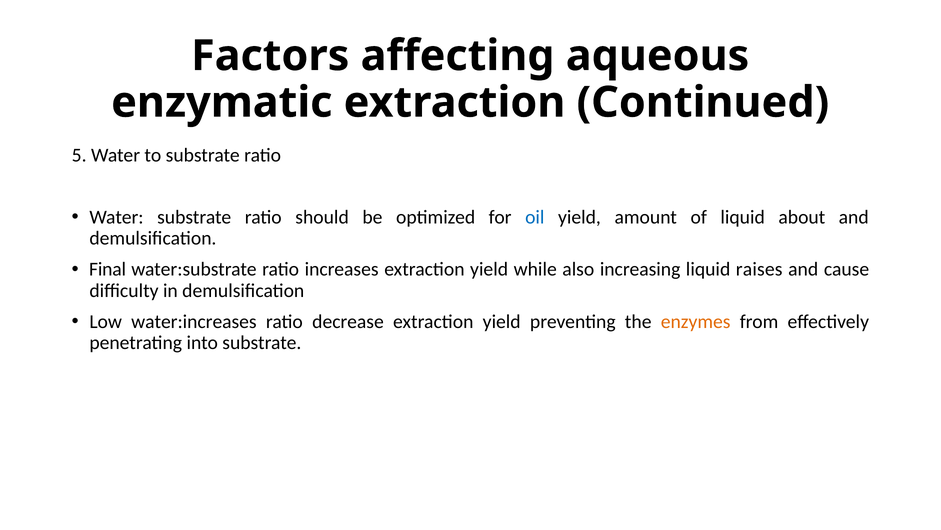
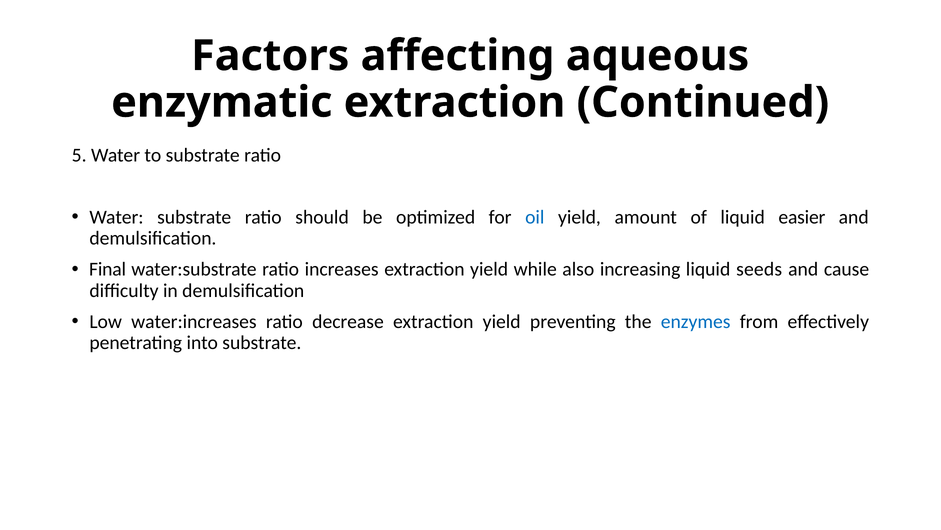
about: about -> easier (802, 217)
raises: raises -> seeds (759, 269)
enzymes colour: orange -> blue (696, 321)
